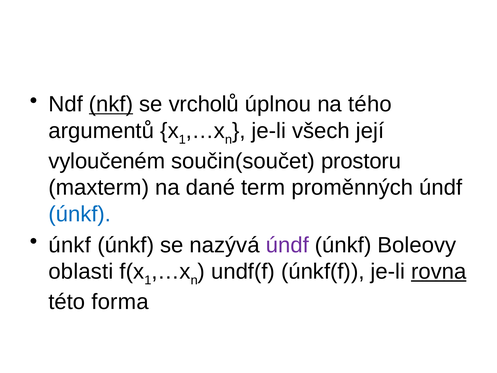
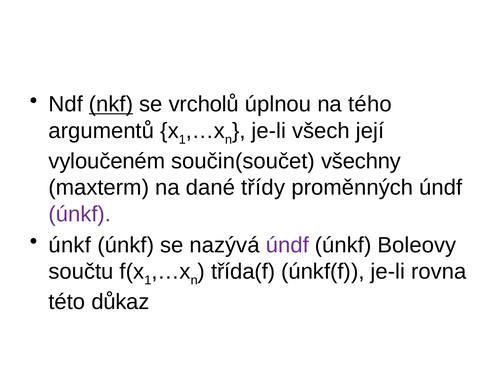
prostoru: prostoru -> všechny (361, 161)
term: term -> třídy (263, 187)
únkf colour: blue -> purple (80, 214)
oblasti: oblasti -> součtu (81, 271)
undf(f: undf(f -> třída(f (243, 271)
rovna underline: present -> none (439, 271)
forma: forma -> důkaz (120, 302)
